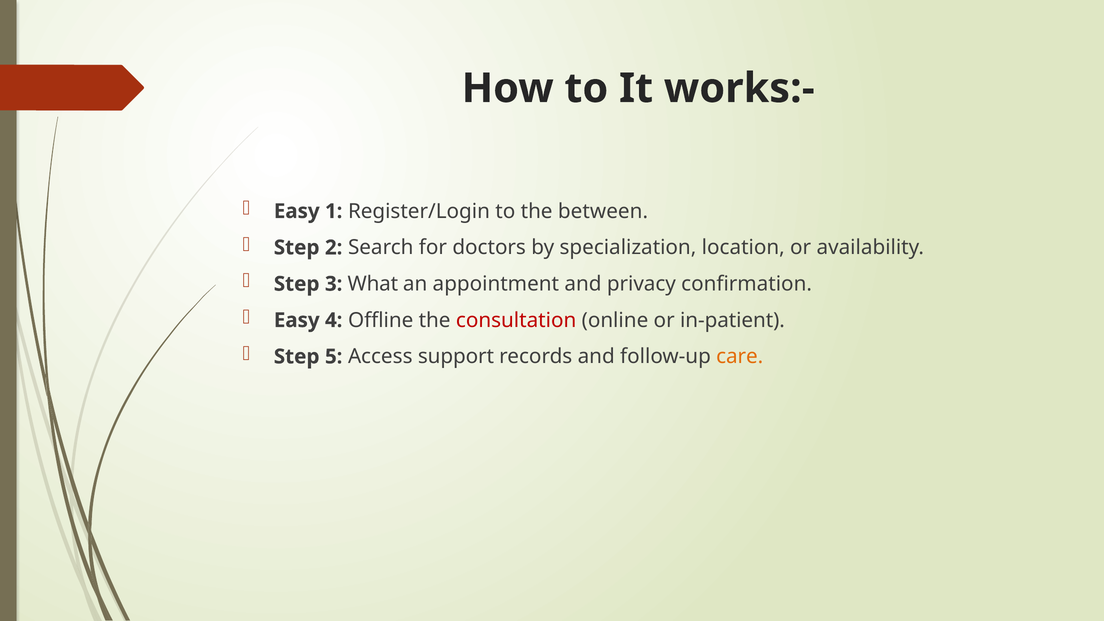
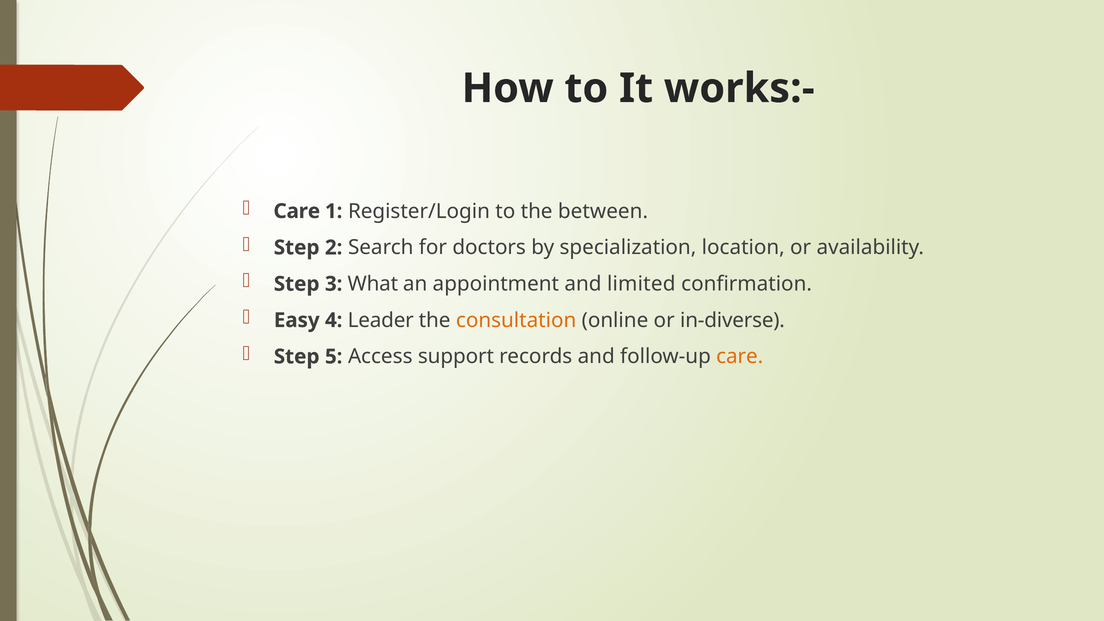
Easy: Easy -> Care (297, 211)
privacy: privacy -> limited (641, 284)
Offline: Offline -> Leader (381, 320)
consultation colour: red -> orange (516, 320)
in-patient: in-patient -> in-diverse (733, 320)
